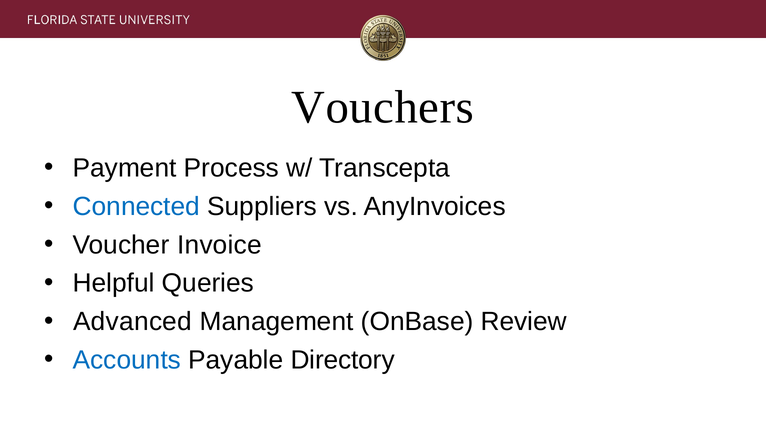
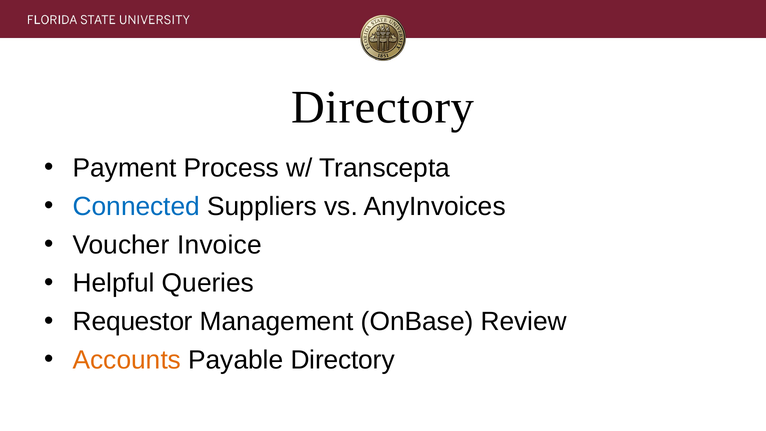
Vouchers: Vouchers -> Directory (383, 107)
Advanced: Advanced -> Requestor (133, 322)
Accounts colour: blue -> orange (127, 360)
